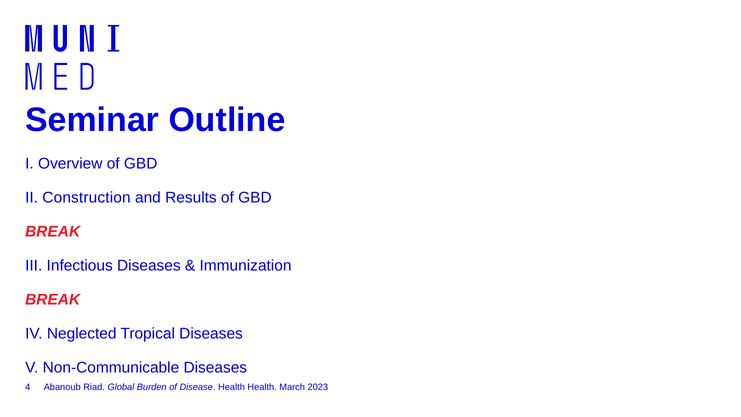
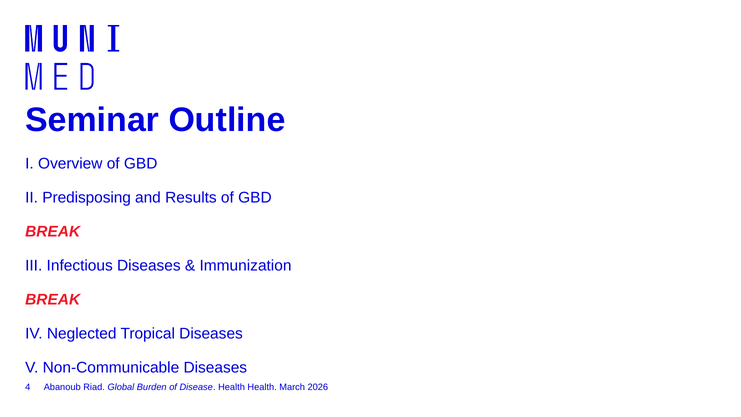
Construction: Construction -> Predisposing (87, 198)
2023: 2023 -> 2026 (318, 387)
